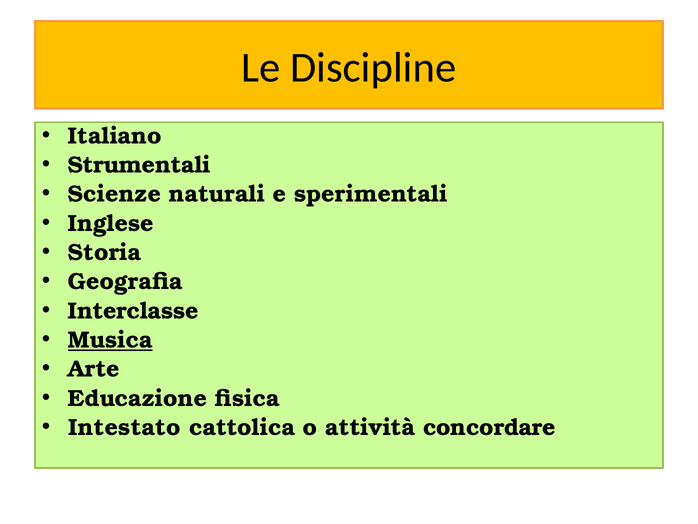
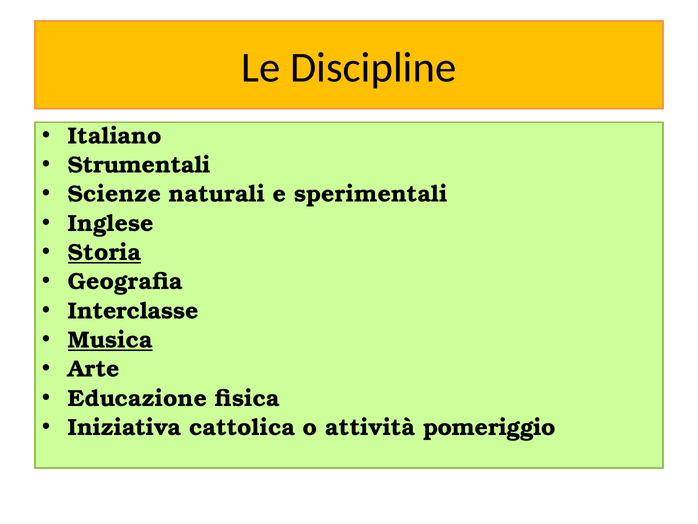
Storia underline: none -> present (105, 252)
Intestato: Intestato -> Iniziativa (125, 427)
concordare: concordare -> pomeriggio (489, 427)
